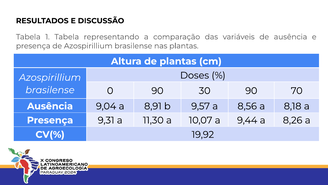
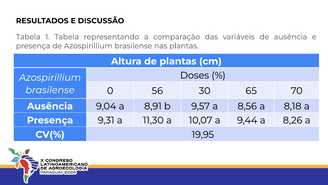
0 90: 90 -> 56 (157, 91)
30 90: 90 -> 65 (251, 91)
19,92: 19,92 -> 19,95 (203, 134)
